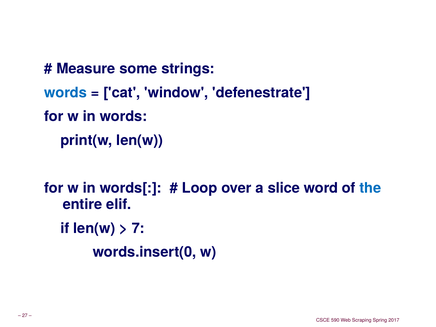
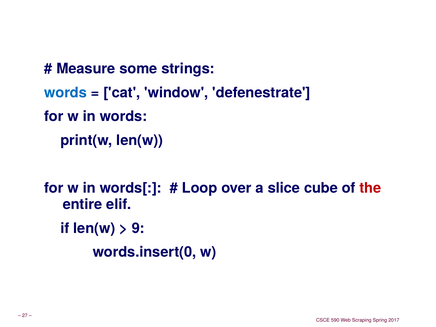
word: word -> cube (321, 188)
the colour: blue -> red (370, 188)
7: 7 -> 9 (138, 228)
